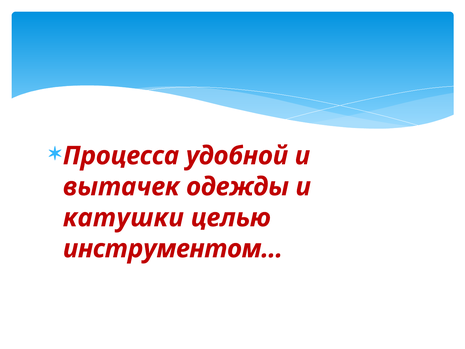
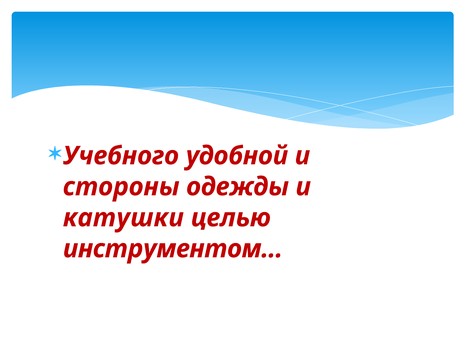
Процесса: Процесса -> Учебного (121, 156)
вытачек: вытачек -> стороны (121, 187)
